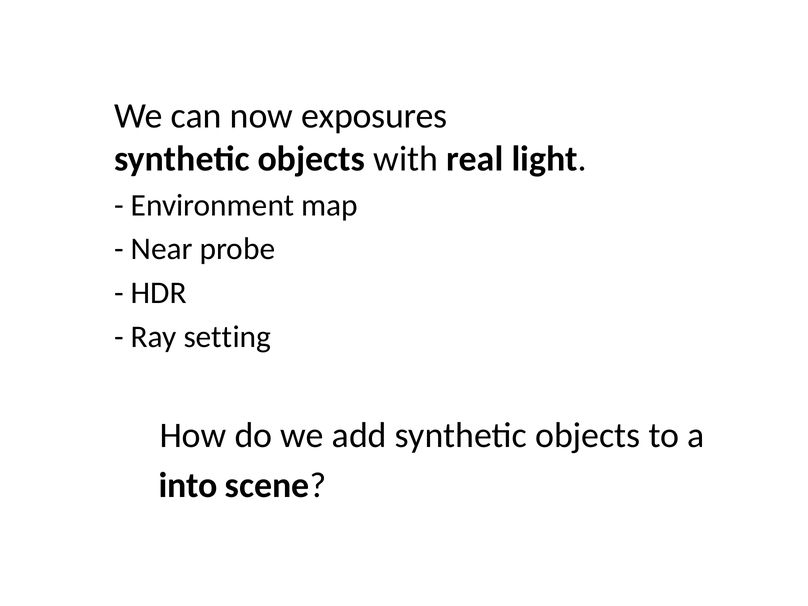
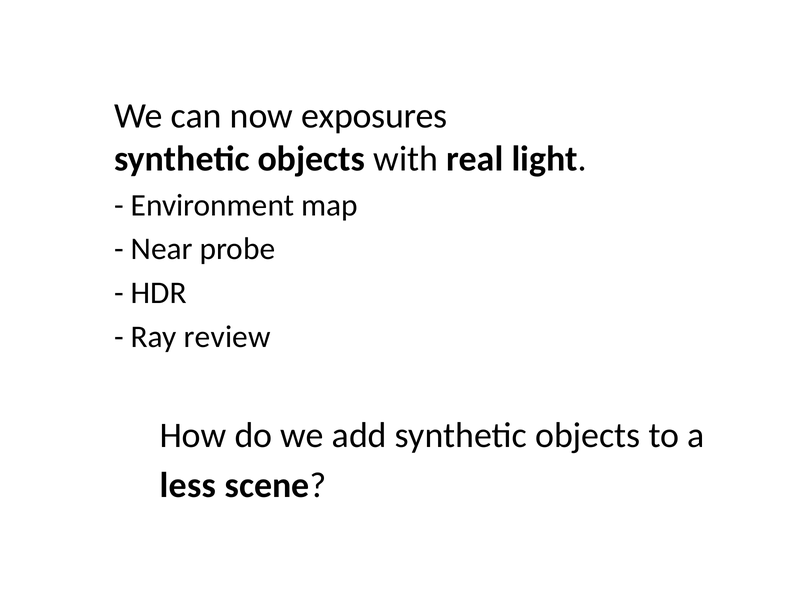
setting: setting -> review (227, 337)
into: into -> less (188, 486)
